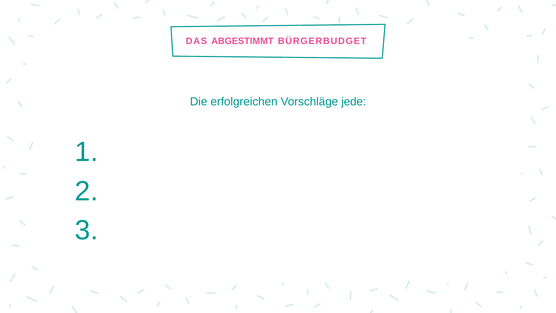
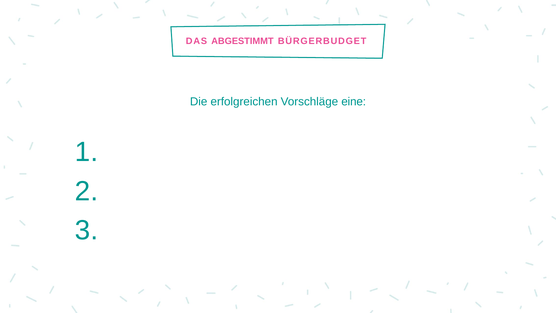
jede: jede -> eine (354, 102)
